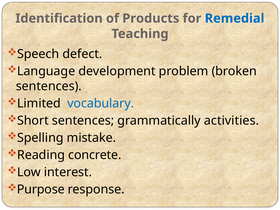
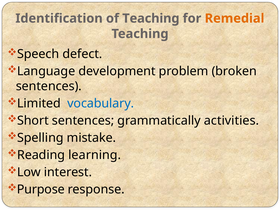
of Products: Products -> Teaching (151, 18)
Remedial colour: blue -> orange (235, 18)
concrete: concrete -> learning (95, 155)
